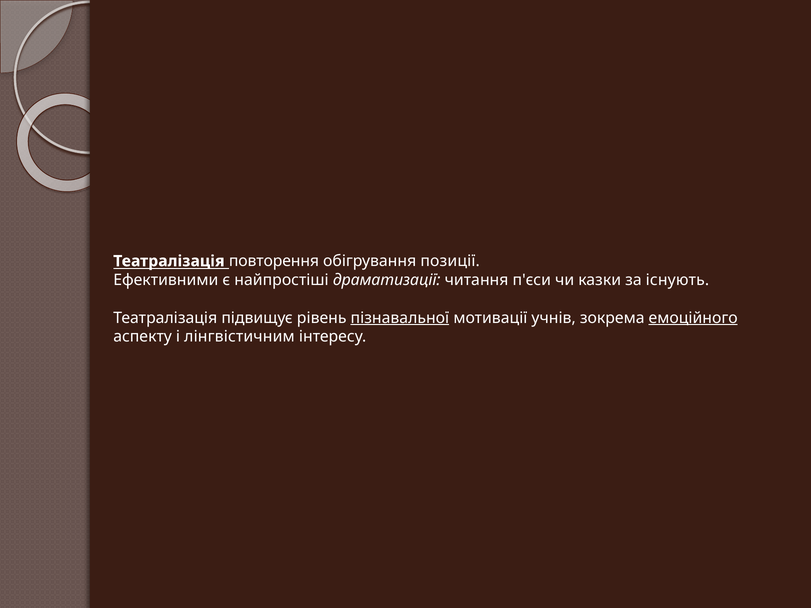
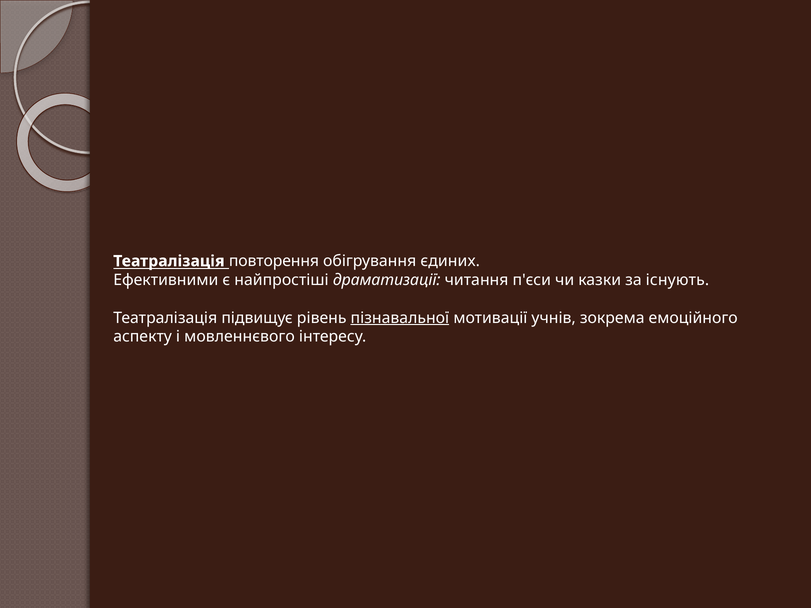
позиції: позиції -> єдиних (450, 261)
емоційного underline: present -> none (693, 318)
лінгвістичним: лінгвістичним -> мовленнєвого (240, 337)
